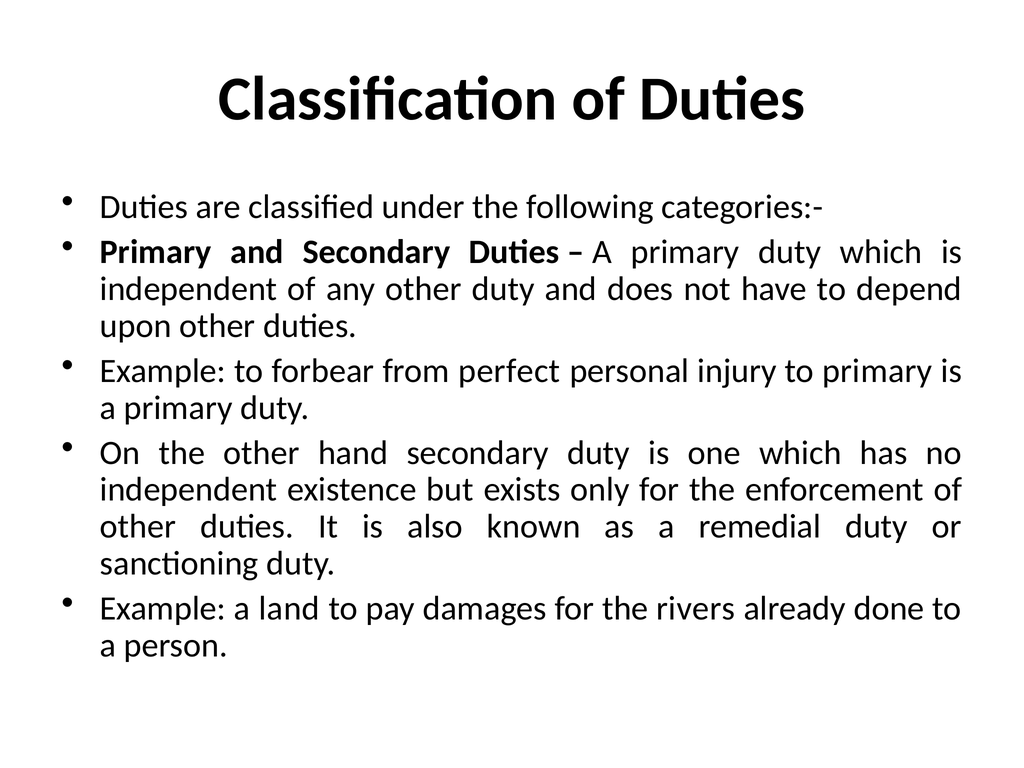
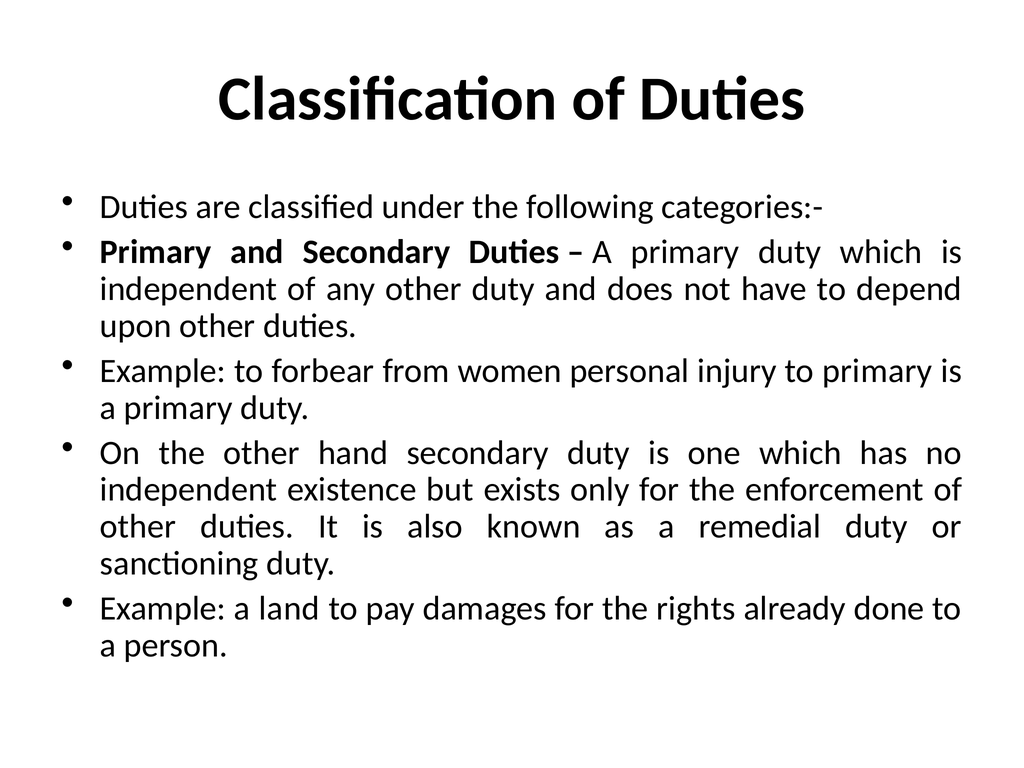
perfect: perfect -> women (510, 371)
rivers: rivers -> rights (696, 608)
